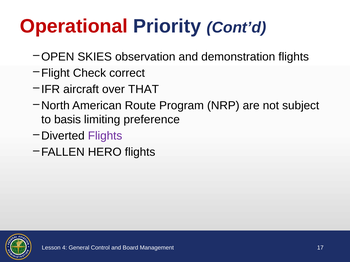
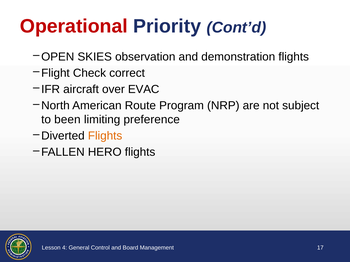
THAT: THAT -> EVAC (144, 89)
basis: basis -> been (67, 120)
Flights colour: purple -> orange (105, 136)
